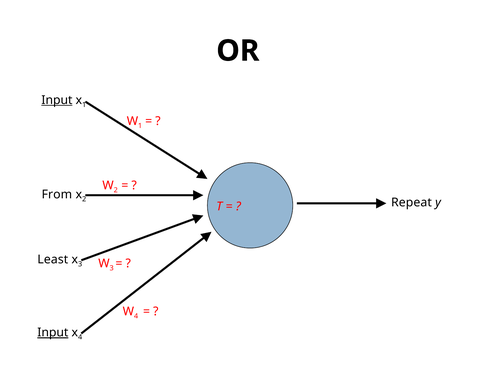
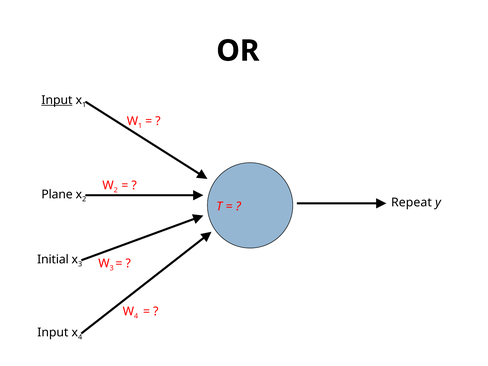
From: From -> Plane (57, 194)
Least: Least -> Initial (53, 259)
Input underline: present -> none (53, 333)
